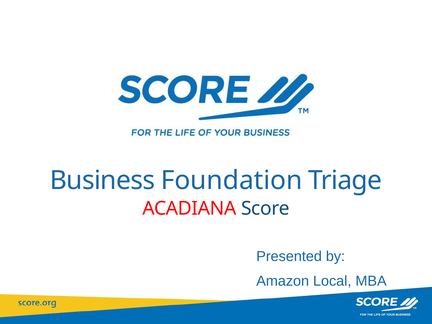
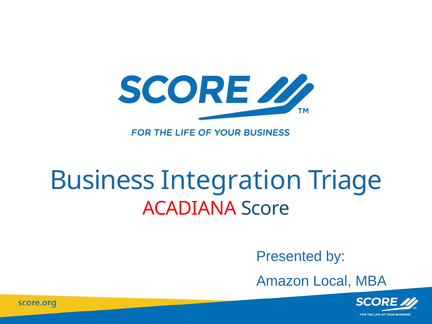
Foundation: Foundation -> Integration (232, 180)
